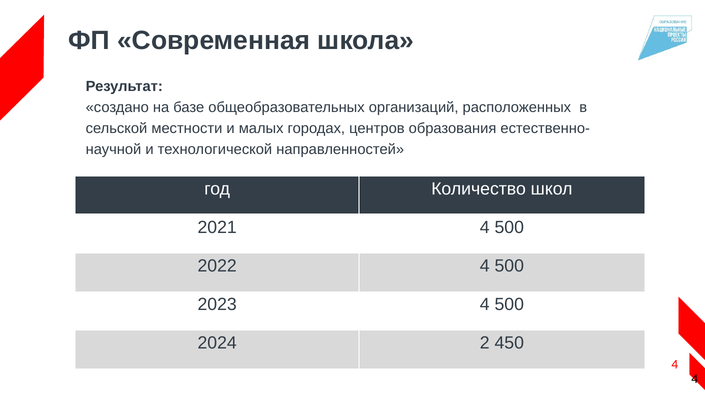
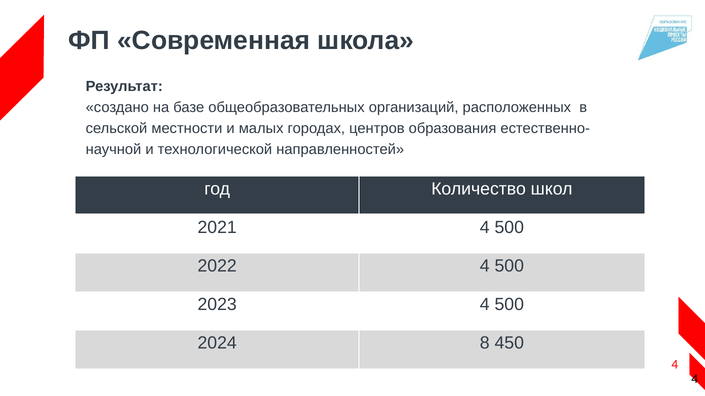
2: 2 -> 8 (485, 344)
